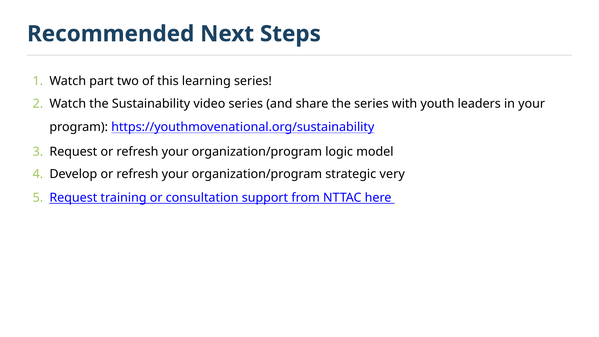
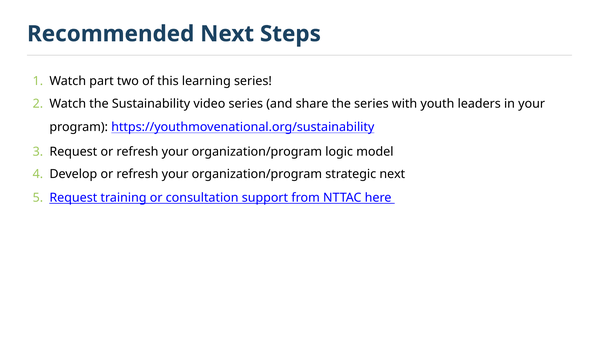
strategic very: very -> next (392, 174)
